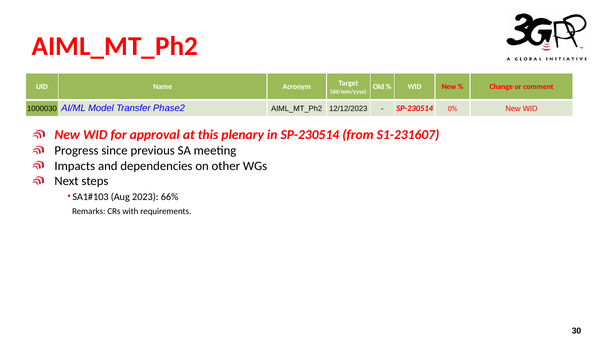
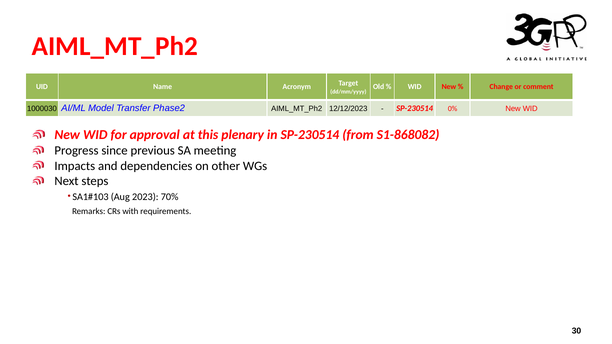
S1-231607: S1-231607 -> S1-868082 (408, 135)
66%: 66% -> 70% (170, 197)
